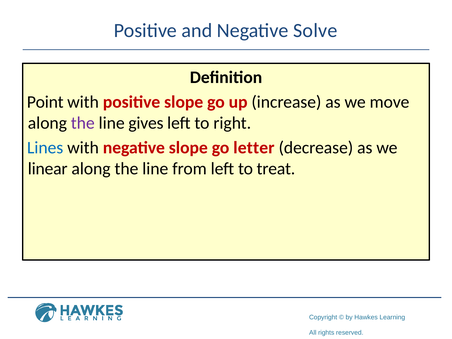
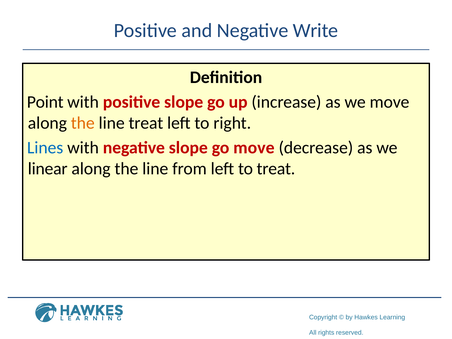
Solve: Solve -> Write (316, 30)
the colour: purple -> orange (83, 123)
line gives: gives -> treat (146, 123)
go letter: letter -> move (254, 148)
